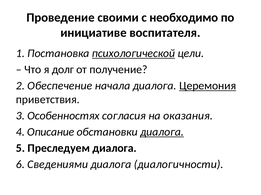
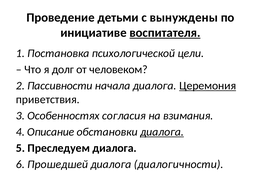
своими: своими -> детьми (118, 18)
необходимо: необходимо -> вынуждены (184, 18)
воспитателя underline: none -> present (165, 33)
психологической underline: present -> none (134, 54)
получение: получение -> человеком (118, 70)
Обеспечение: Обеспечение -> Пассивности (60, 86)
оказания: оказания -> взимания (188, 116)
Сведениями: Сведениями -> Прошедшей (58, 165)
